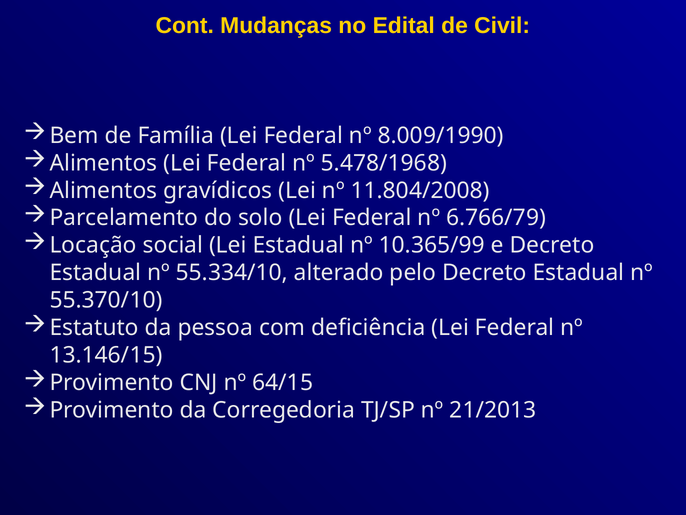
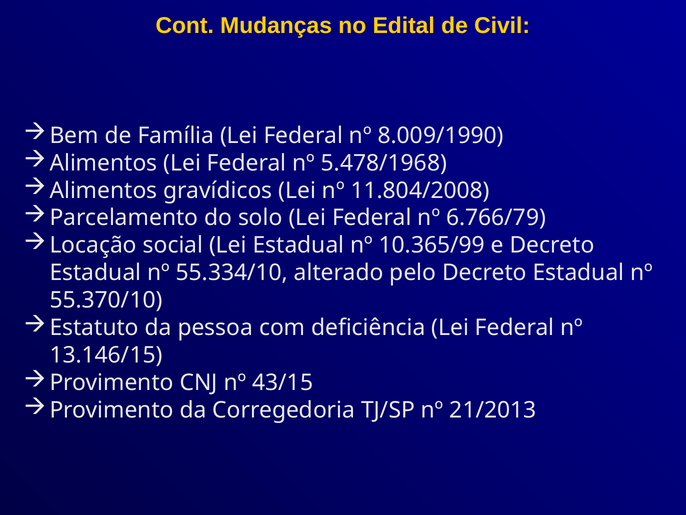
64/15: 64/15 -> 43/15 (283, 382)
